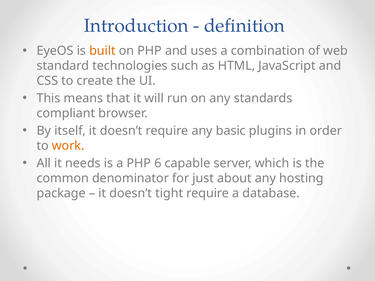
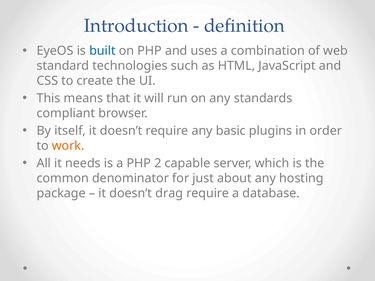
built colour: orange -> blue (102, 51)
6: 6 -> 2 (158, 163)
tight: tight -> drag (169, 193)
